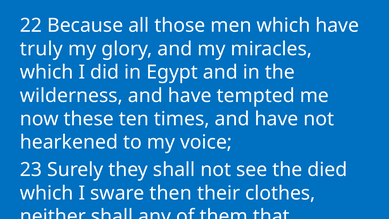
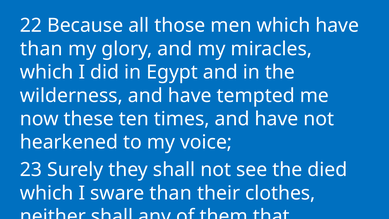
truly: truly -> than (41, 49)
sware then: then -> than (171, 193)
